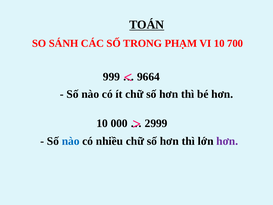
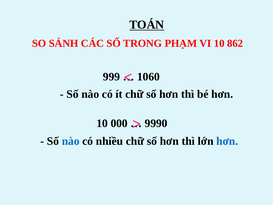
700: 700 -> 862 (235, 43)
9664: 9664 -> 1060 (148, 77)
2999: 2999 -> 9990 (156, 123)
hơn colour: purple -> blue (227, 141)
